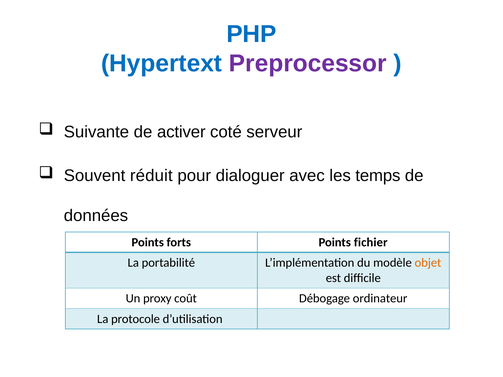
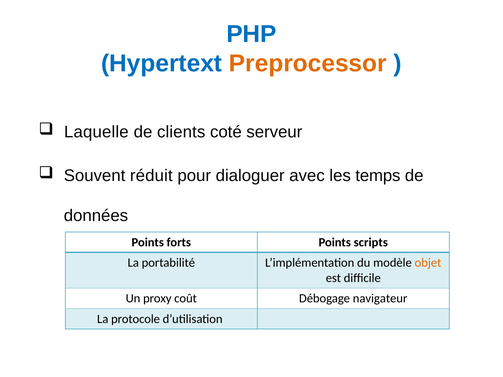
Preprocessor colour: purple -> orange (308, 63)
Suivante: Suivante -> Laquelle (96, 132)
activer: activer -> clients (181, 132)
fichier: fichier -> scripts (371, 243)
ordinateur: ordinateur -> navigateur (380, 299)
